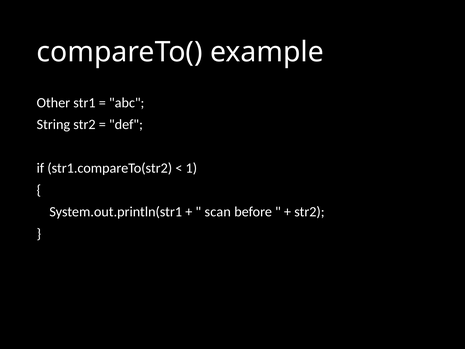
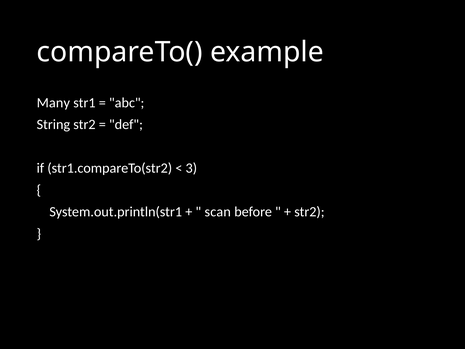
Other: Other -> Many (53, 103)
1: 1 -> 3 (191, 168)
